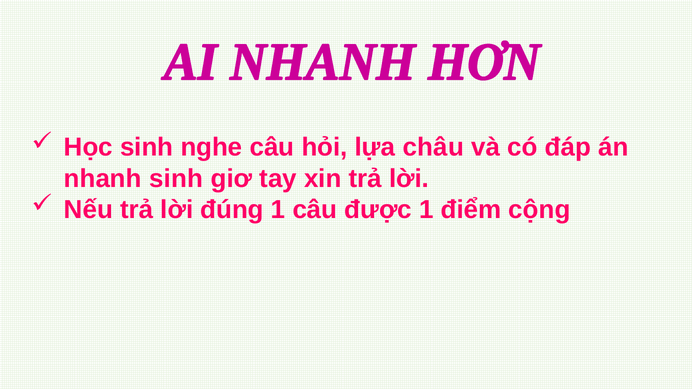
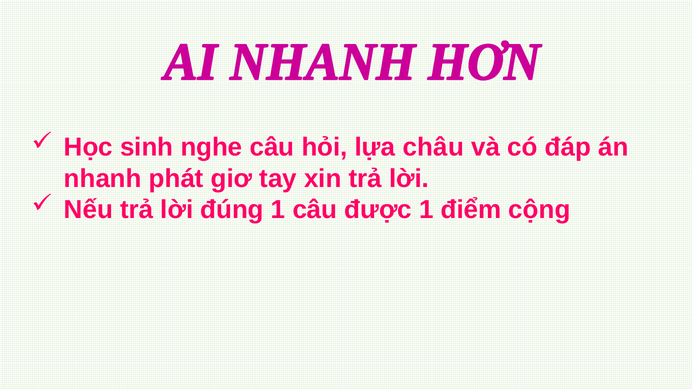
nhanh sinh: sinh -> phát (176, 179)
